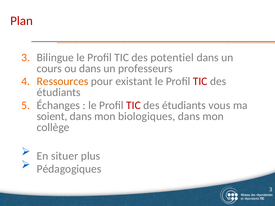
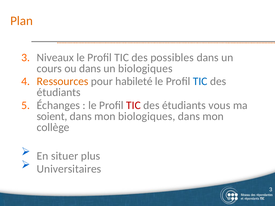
Plan colour: red -> orange (22, 21)
Bilingue: Bilingue -> Niveaux (55, 58)
potentiel: potentiel -> possibles (172, 58)
un professeurs: professeurs -> biologiques (145, 69)
existant: existant -> habileté (134, 82)
TIC colour: red -> blue (200, 82)
Pédagogiques: Pédagogiques -> Universitaires (69, 169)
